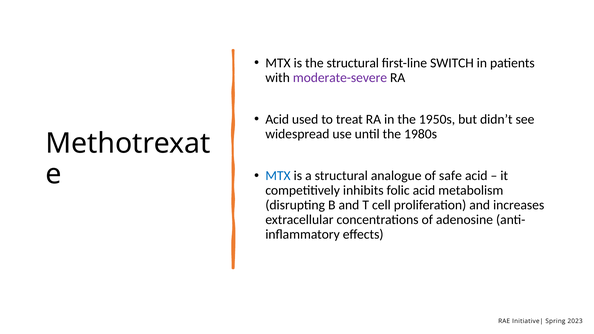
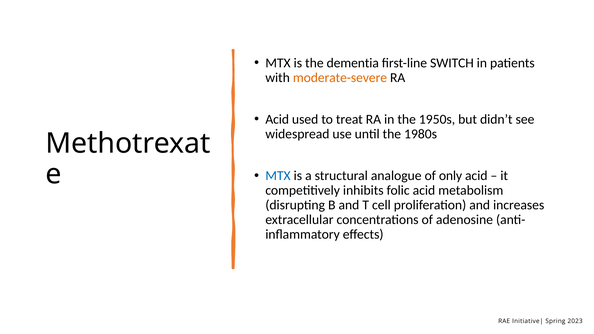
the structural: structural -> dementia (353, 63)
moderate-severe colour: purple -> orange (340, 78)
safe: safe -> only (451, 176)
